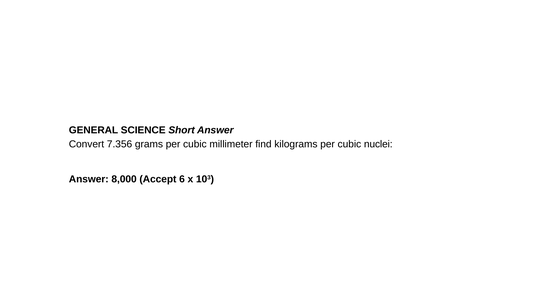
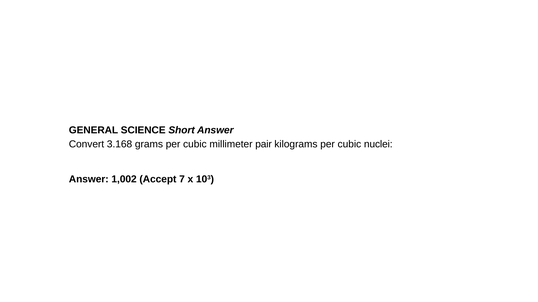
7.356: 7.356 -> 3.168 (120, 144)
find: find -> pair (264, 144)
8,000: 8,000 -> 1,002 (124, 180)
6: 6 -> 7 (182, 180)
